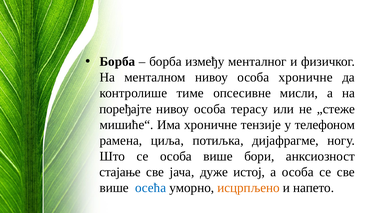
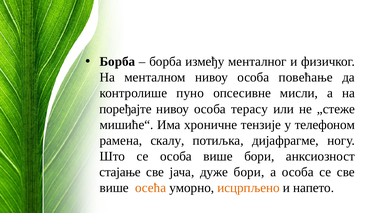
особа хроничне: хроничне -> повећање (306, 77)
тиме: тиме -> пуно (190, 93)
циља: циља -> скалу (167, 140)
дуже истој: истој -> бори (249, 172)
осећа colour: blue -> orange (151, 187)
